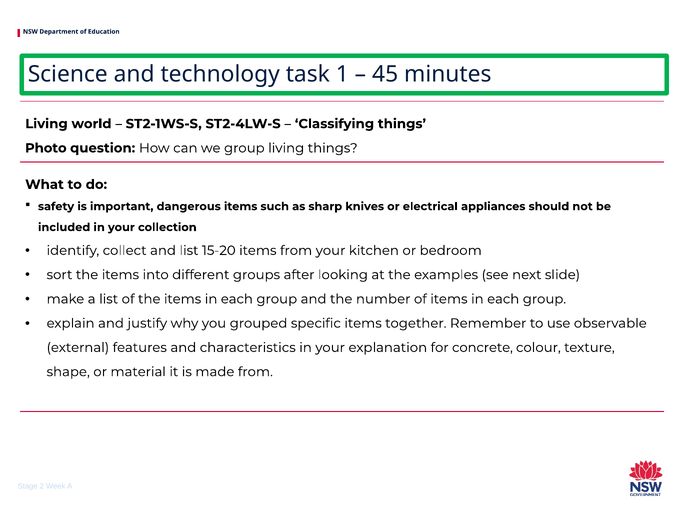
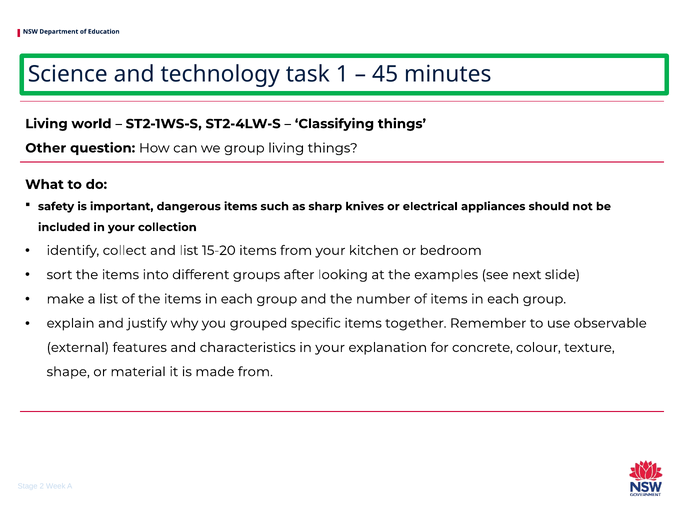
Photo: Photo -> Other (46, 148)
